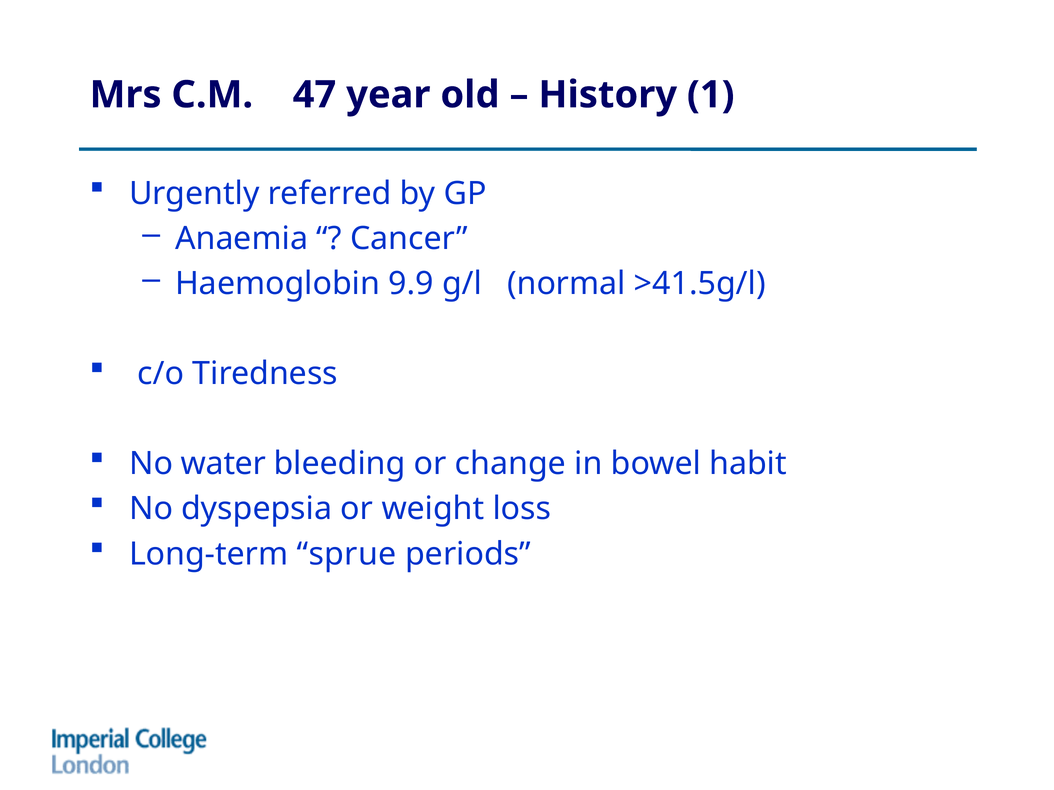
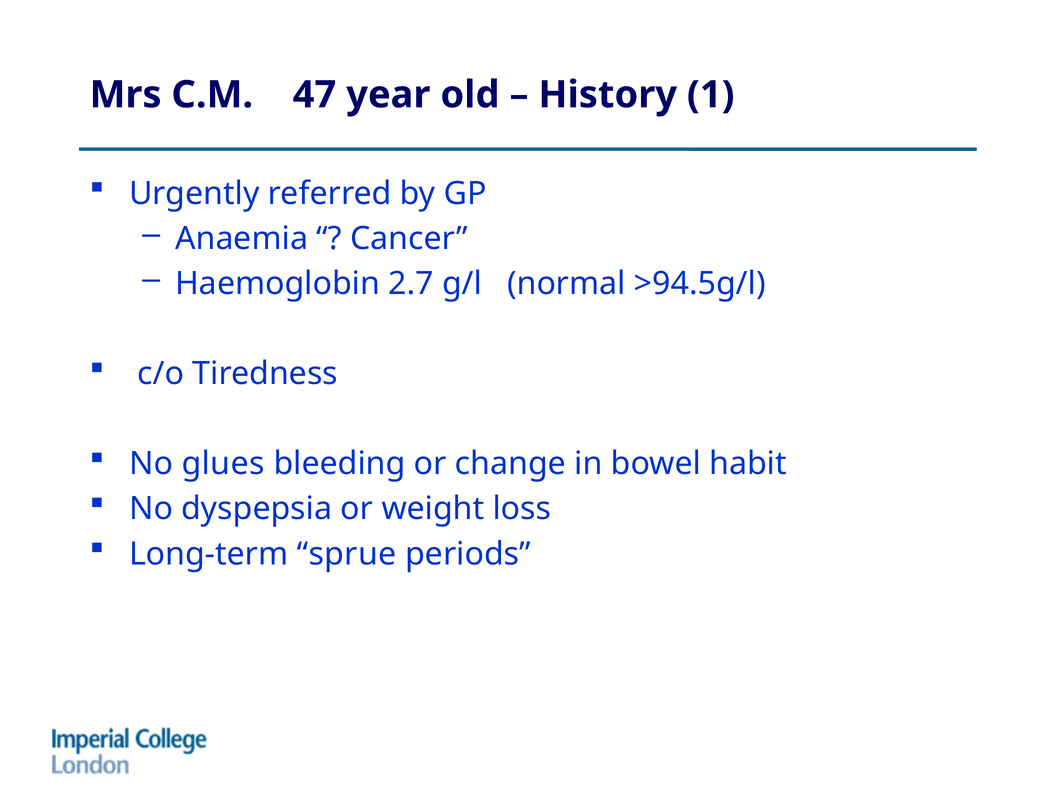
9.9: 9.9 -> 2.7 (411, 284)
>41.5g/l: >41.5g/l -> >94.5g/l (700, 284)
water: water -> glues (223, 464)
